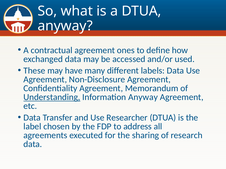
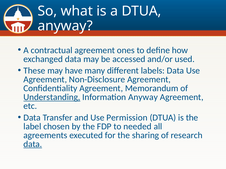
Researcher: Researcher -> Permission (127, 118)
address: address -> needed (137, 127)
data underline: none -> present (33, 145)
